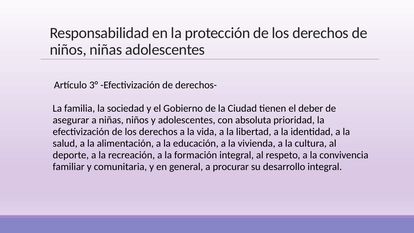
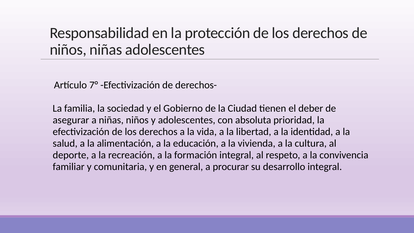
3°: 3° -> 7° (94, 85)
